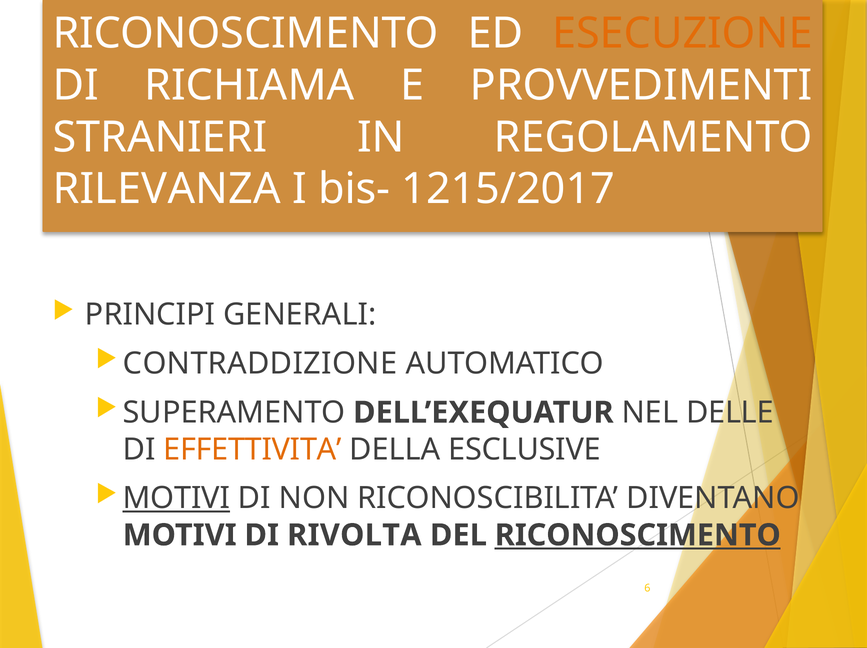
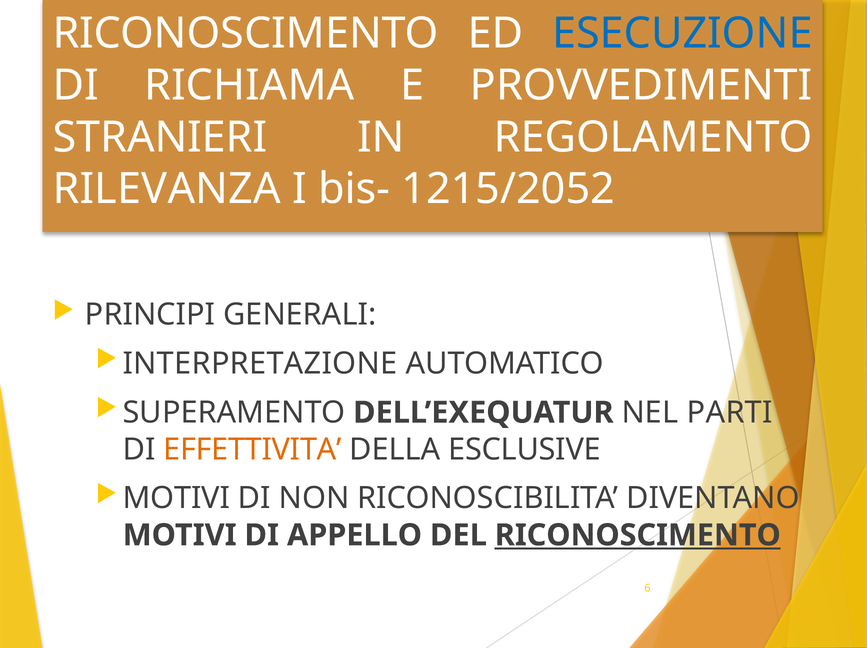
ESECUZIONE colour: orange -> blue (682, 34)
1215/2017: 1215/2017 -> 1215/2052 (508, 189)
CONTRADDIZIONE: CONTRADDIZIONE -> INTERPRETAZIONE (260, 363)
DELLE: DELLE -> PARTI (730, 412)
MOTIVI underline: present -> none (176, 498)
RIVOLTA: RIVOLTA -> APPELLO (355, 535)
